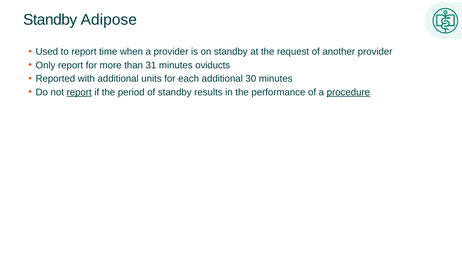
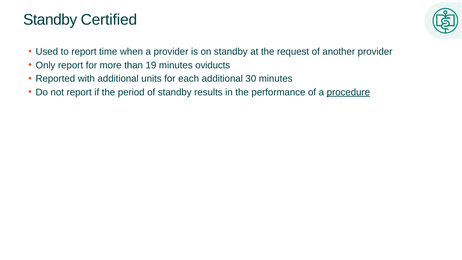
Adipose: Adipose -> Certified (109, 20)
31: 31 -> 19 (151, 65)
report underline: present -> none (79, 92)
